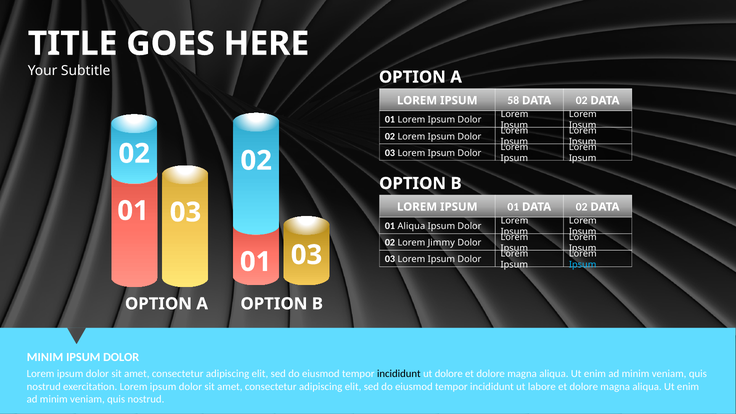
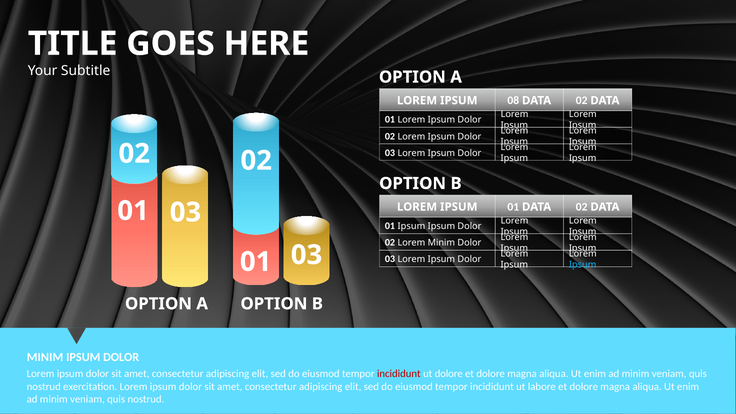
58: 58 -> 08 (513, 100)
01 Aliqua: Aliqua -> Ipsum (411, 226)
Lorem Jimmy: Jimmy -> Minim (441, 243)
incididunt colour: black -> red (399, 374)
